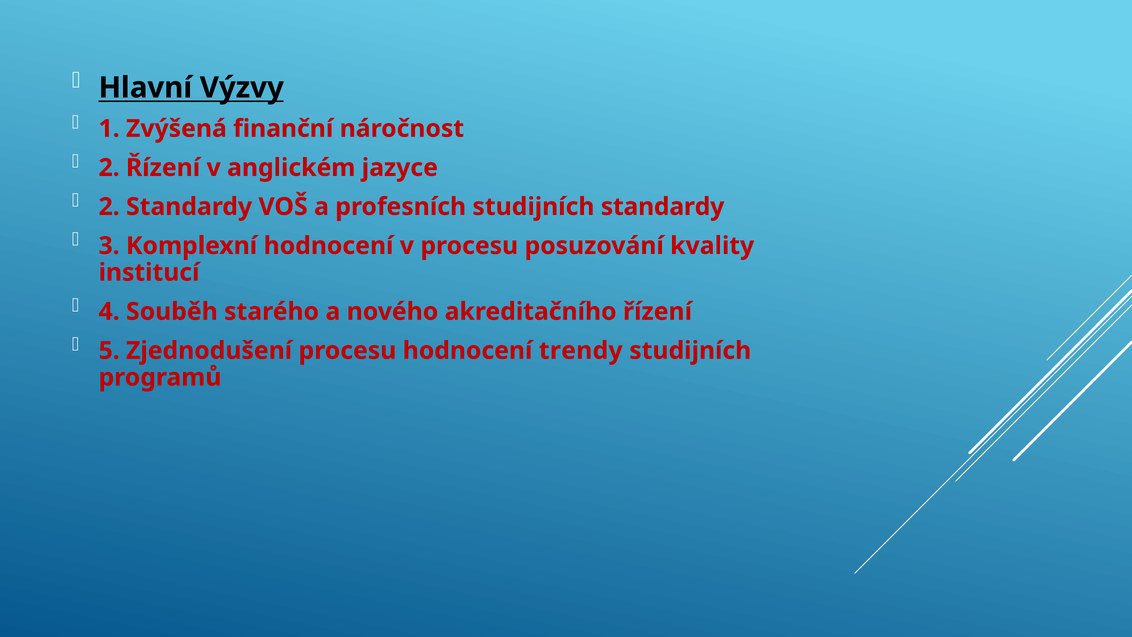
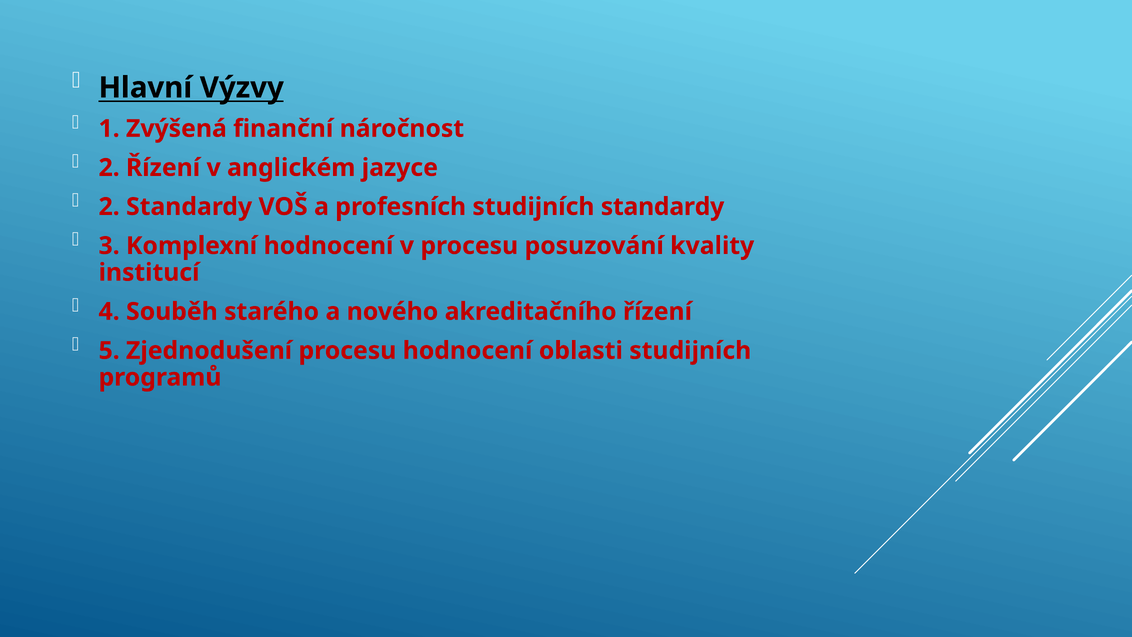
trendy: trendy -> oblasti (581, 351)
